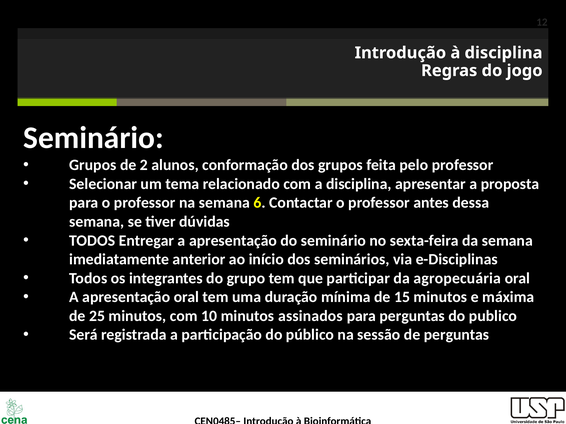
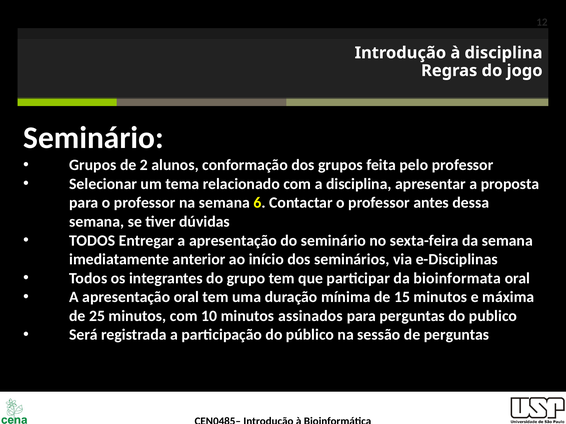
agropecuária: agropecuária -> bioinformata (457, 279)
